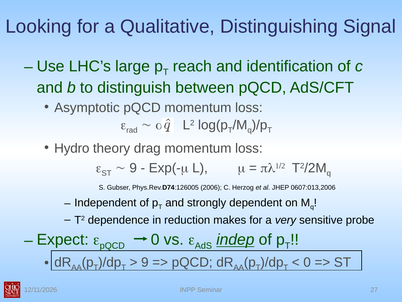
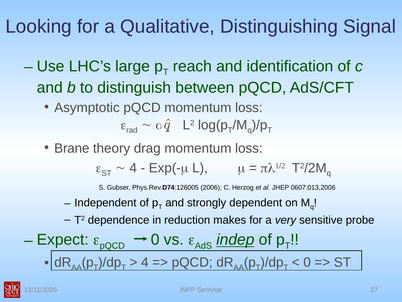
Hydro: Hydro -> Brane (72, 148)
9: 9 -> 4 (133, 168)
9: 9 -> 4 (145, 262)
